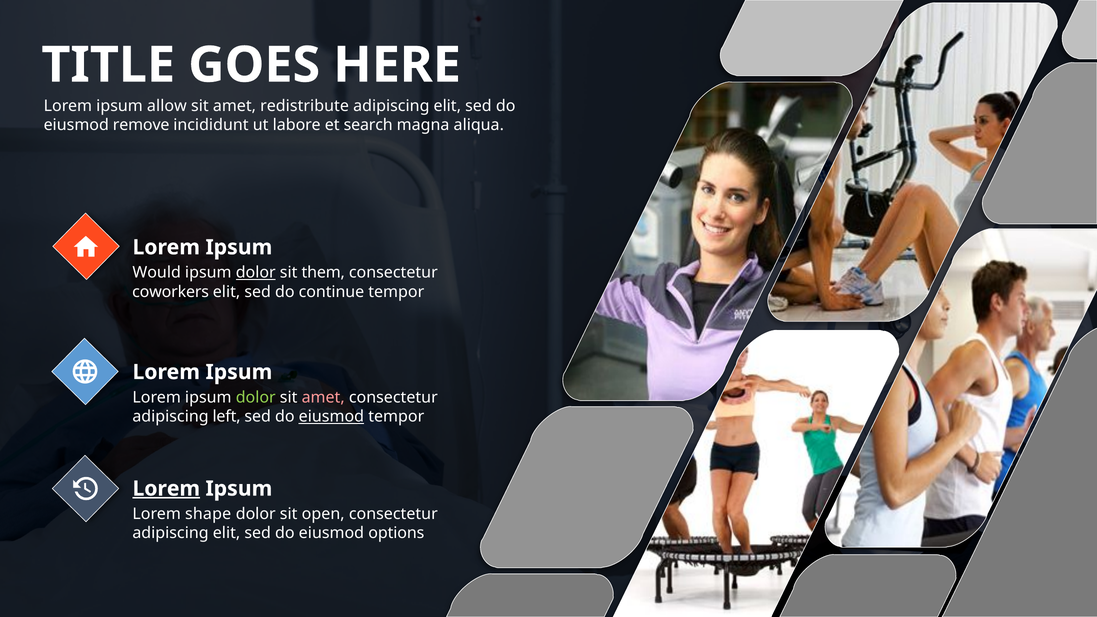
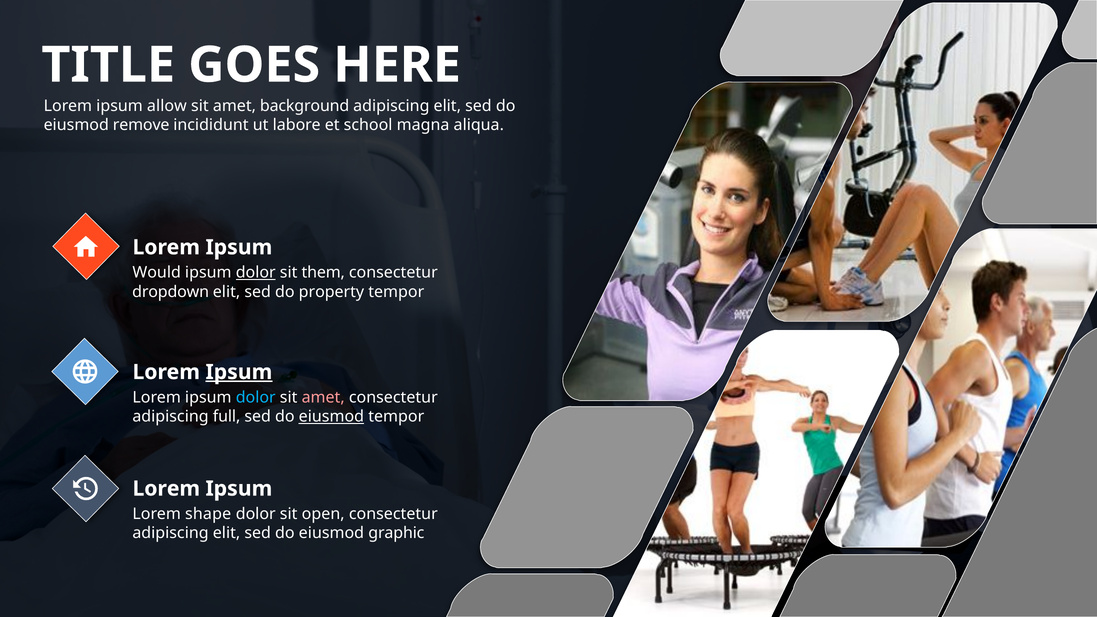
redistribute: redistribute -> background (305, 106)
search: search -> school (368, 125)
coworkers: coworkers -> dropdown (171, 292)
continue: continue -> property (331, 292)
Ipsum underline: none -> present (239, 372)
dolor colour: light green -> light blue (256, 397)
left: left -> full (227, 417)
Lorem underline: present -> none (166, 489)
options: options -> graphic (396, 533)
